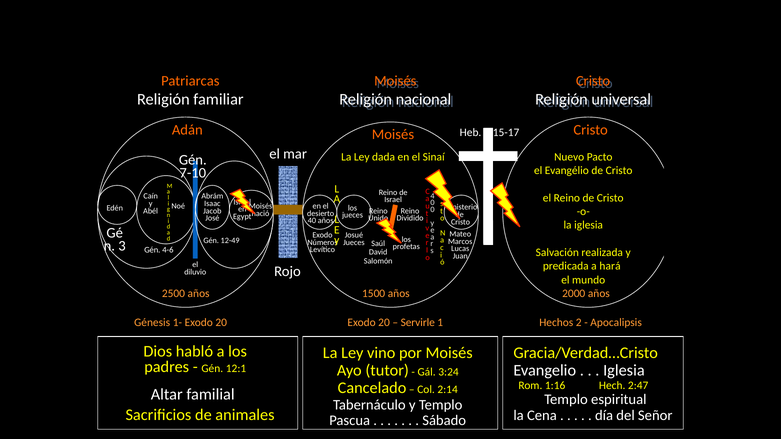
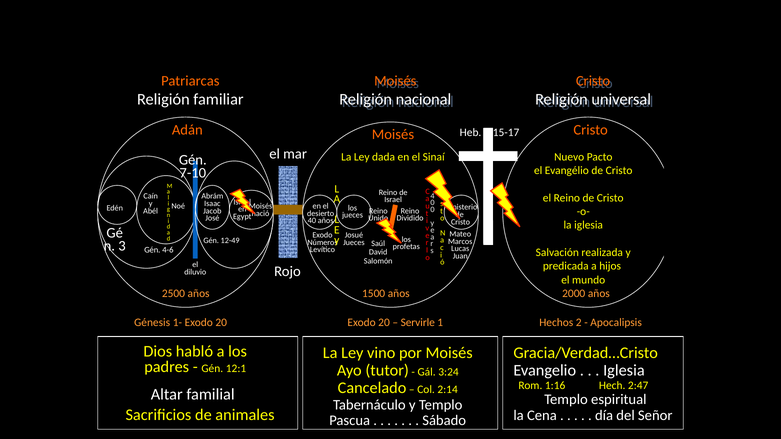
hará: hará -> hijos (610, 266)
